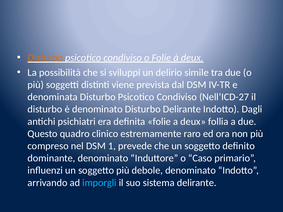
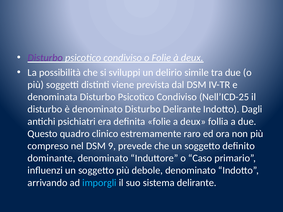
Disturbo colour: orange -> purple (45, 58)
Nell’ICD-27: Nell’ICD-27 -> Nell’ICD-25 (224, 97)
1: 1 -> 9 (112, 146)
